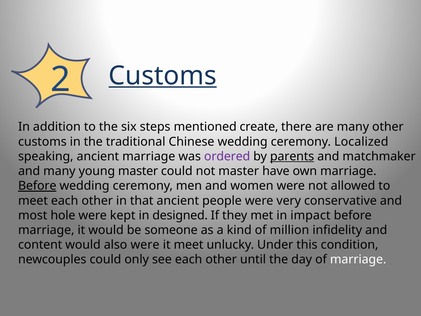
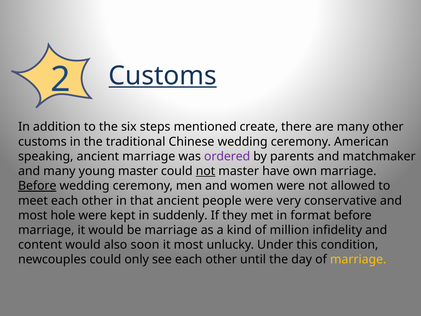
Localized: Localized -> American (361, 142)
parents underline: present -> none (292, 156)
not underline: none -> present (206, 171)
designed: designed -> suddenly (180, 215)
impact: impact -> format (310, 215)
be someone: someone -> marriage (171, 230)
also were: were -> soon (145, 245)
it meet: meet -> most (188, 245)
marriage colour: white -> yellow (358, 259)
